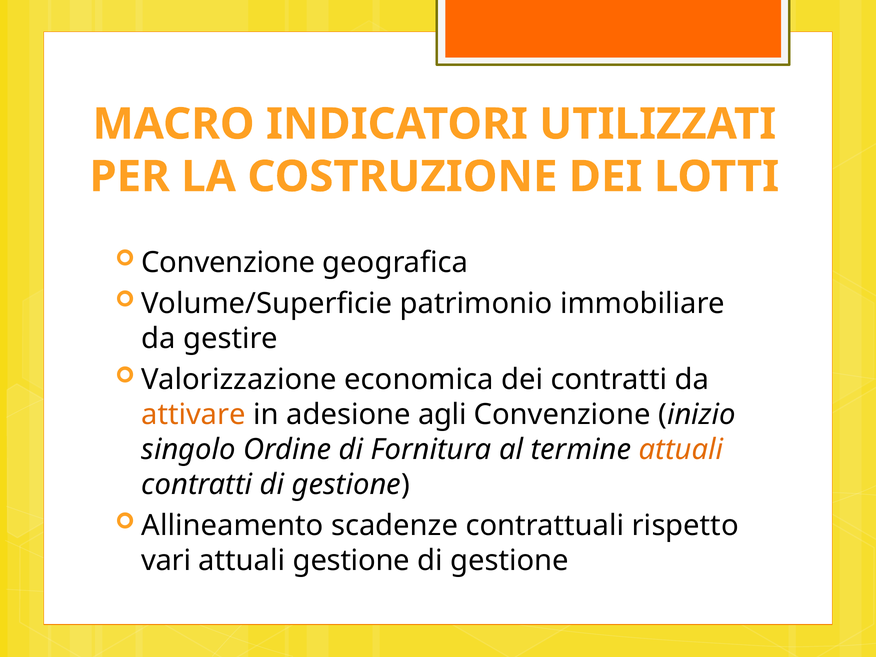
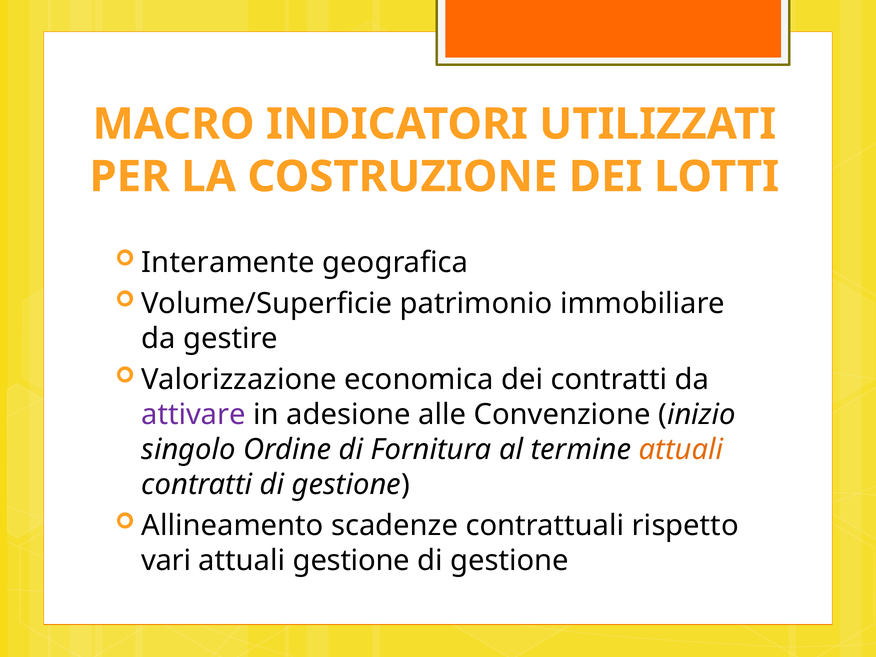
Convenzione: Convenzione -> Interamente (228, 263)
attivare colour: orange -> purple (194, 415)
agli: agli -> alle (442, 415)
